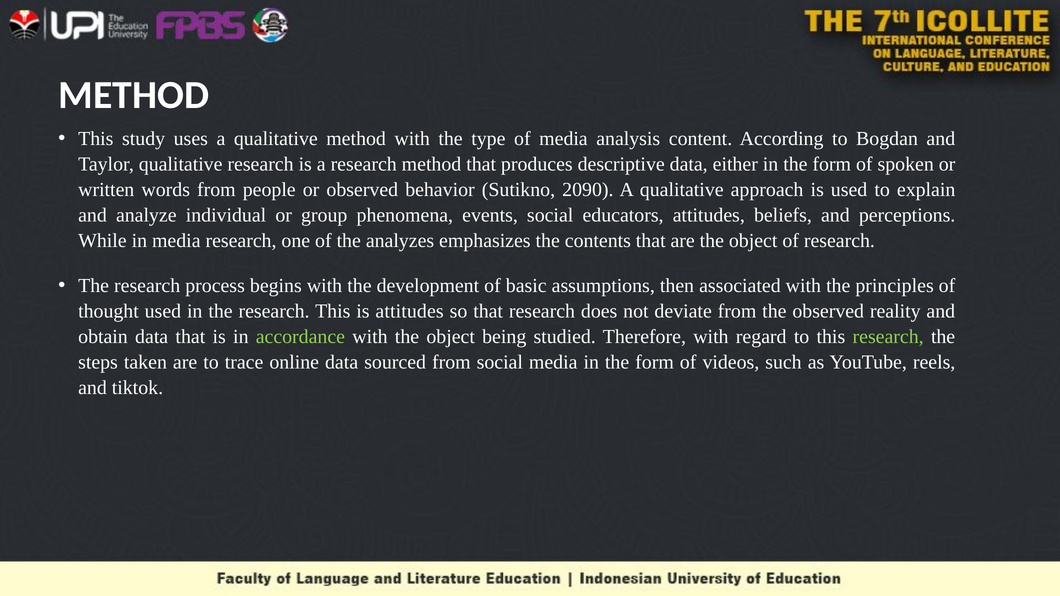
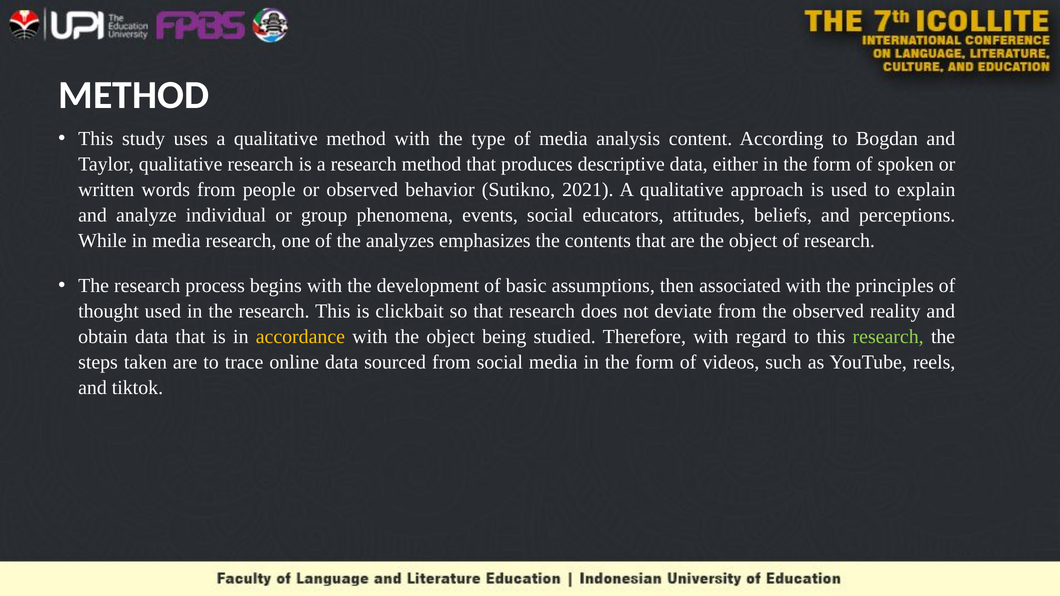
2090: 2090 -> 2021 (588, 190)
is attitudes: attitudes -> clickbait (410, 312)
accordance colour: light green -> yellow (300, 337)
